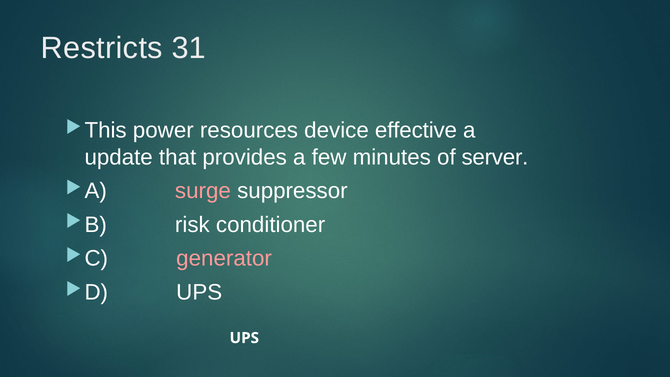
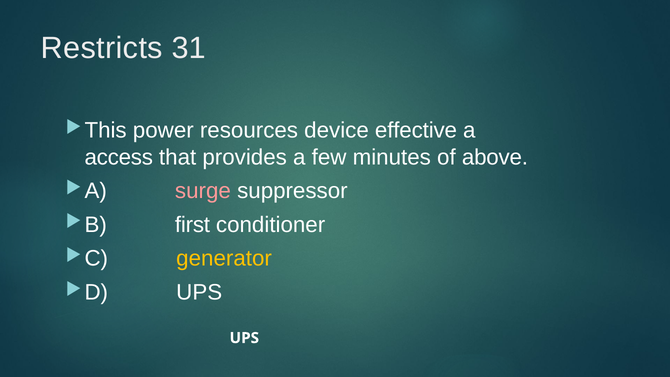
update: update -> access (119, 157)
server: server -> above (495, 157)
risk: risk -> first (192, 225)
generator colour: pink -> yellow (224, 258)
